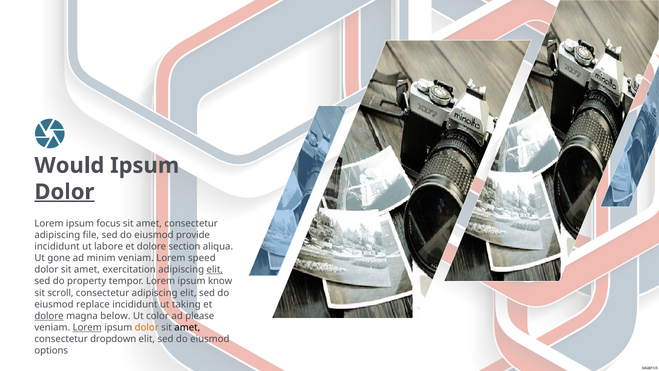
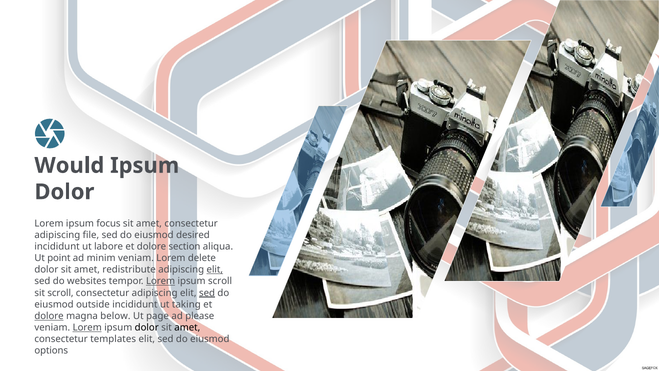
Dolor underline: present -> none (64, 192)
provide: provide -> desired (193, 235)
gone: gone -> point (59, 258)
speed: speed -> delete (202, 258)
exercitation: exercitation -> redistribute (129, 269)
property: property -> websites (87, 281)
Lorem underline: none -> present (161, 281)
ipsum know: know -> scroll (220, 281)
sed underline: none -> present (207, 293)
replace: replace -> outside (93, 304)
color: color -> page (158, 316)
dolor colour: orange -> black (147, 327)
dropdown: dropdown -> templates (113, 339)
